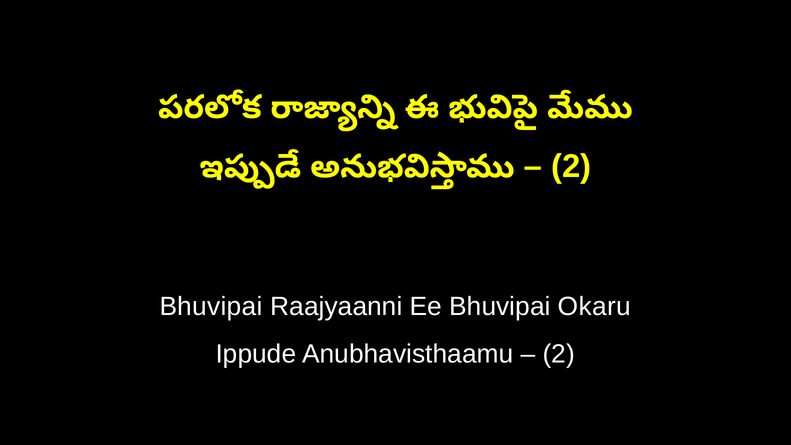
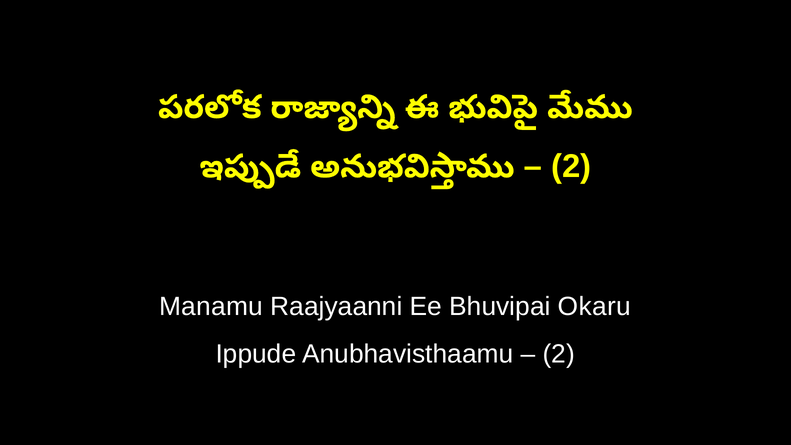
Bhuvipai: Bhuvipai -> Manamu (211, 306)
